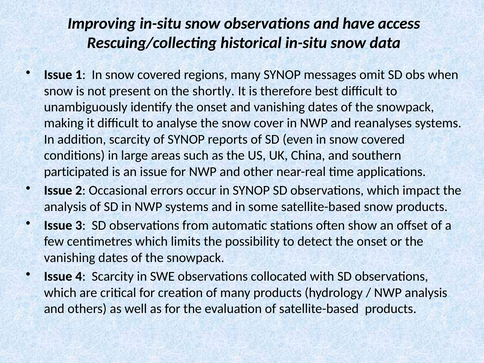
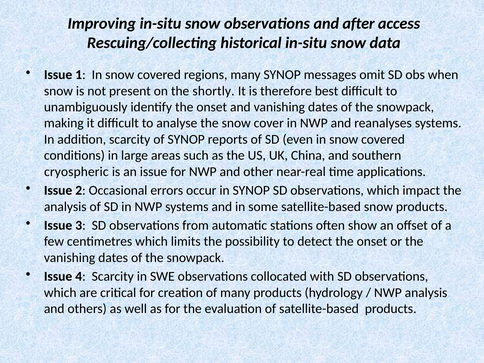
have: have -> after (359, 24)
participated: participated -> cryospheric (76, 172)
